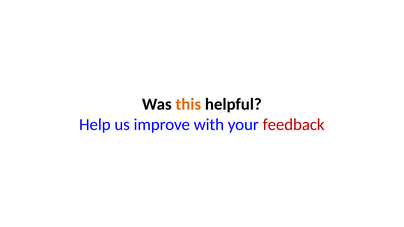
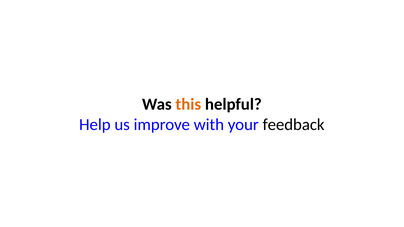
feedback colour: red -> black (294, 125)
